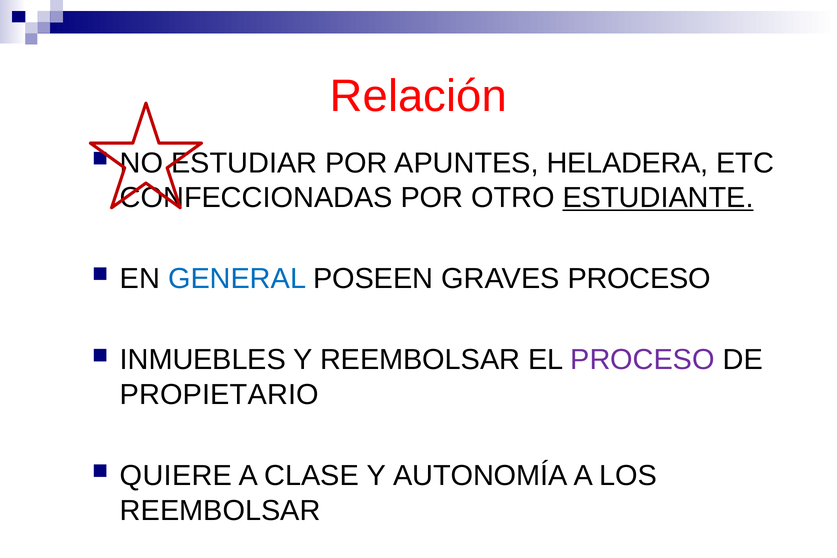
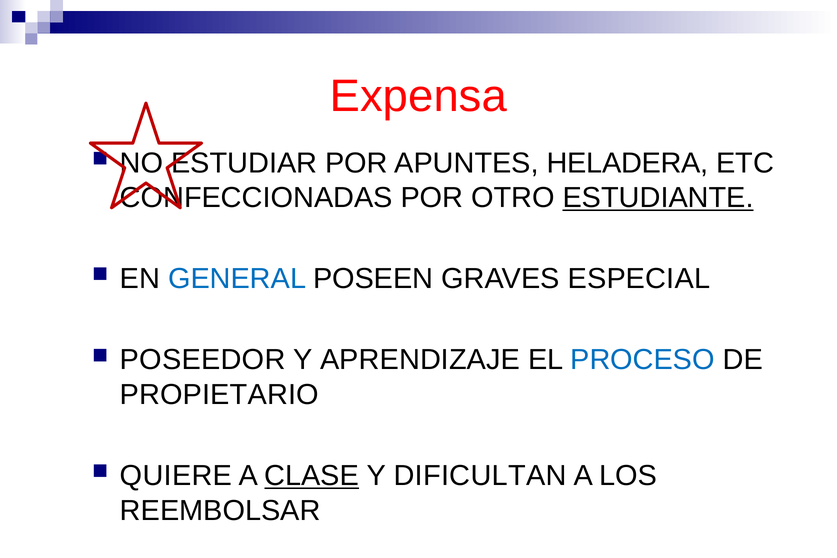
Relación: Relación -> Expensa (418, 96)
GRAVES PROCESO: PROCESO -> ESPECIAL (639, 279)
INMUEBLES: INMUEBLES -> POSEEDOR (203, 360)
Y REEMBOLSAR: REEMBOLSAR -> APRENDIZAJE (420, 360)
PROCESO colour: purple -> blue (643, 360)
CLASE underline: none -> present (312, 476)
AUTONOMÍA: AUTONOMÍA -> DIFICULTAN (480, 476)
